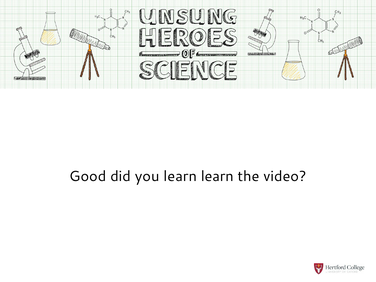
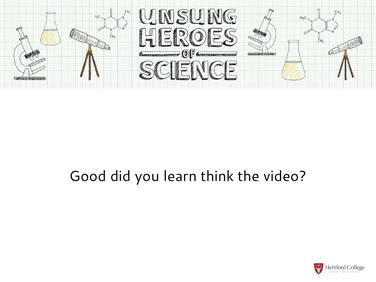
learn learn: learn -> think (217, 176)
